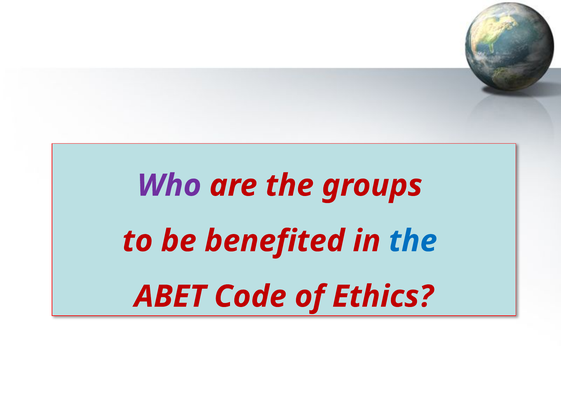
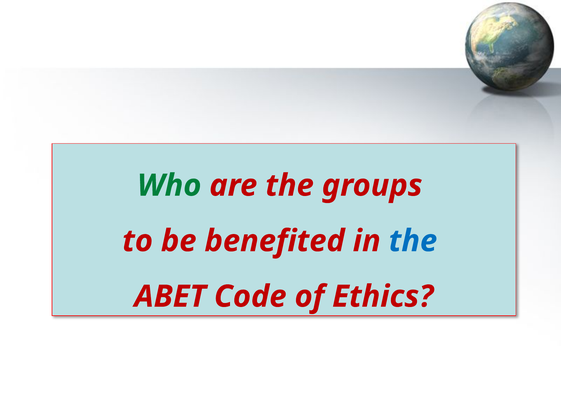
Who colour: purple -> green (169, 186)
